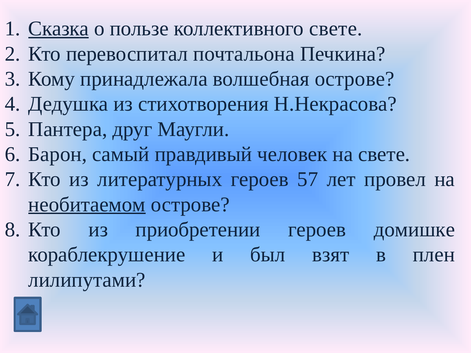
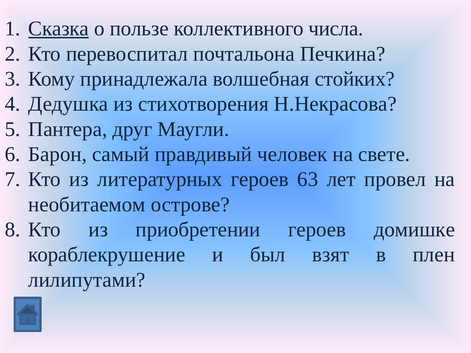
коллективного свете: свете -> числа (336, 29)
волшебная острове: острове -> стойких (355, 79)
57: 57 -> 63 (308, 179)
необитаемом underline: present -> none (87, 205)
